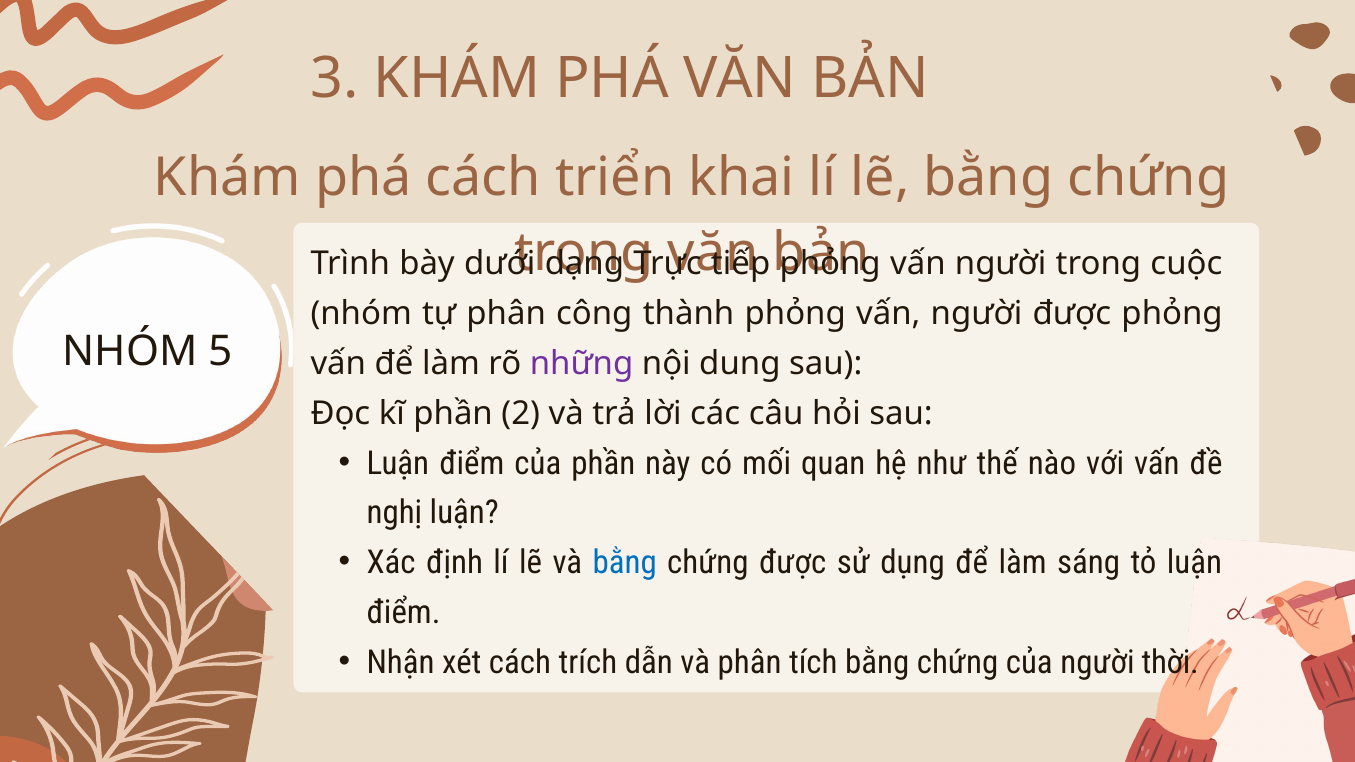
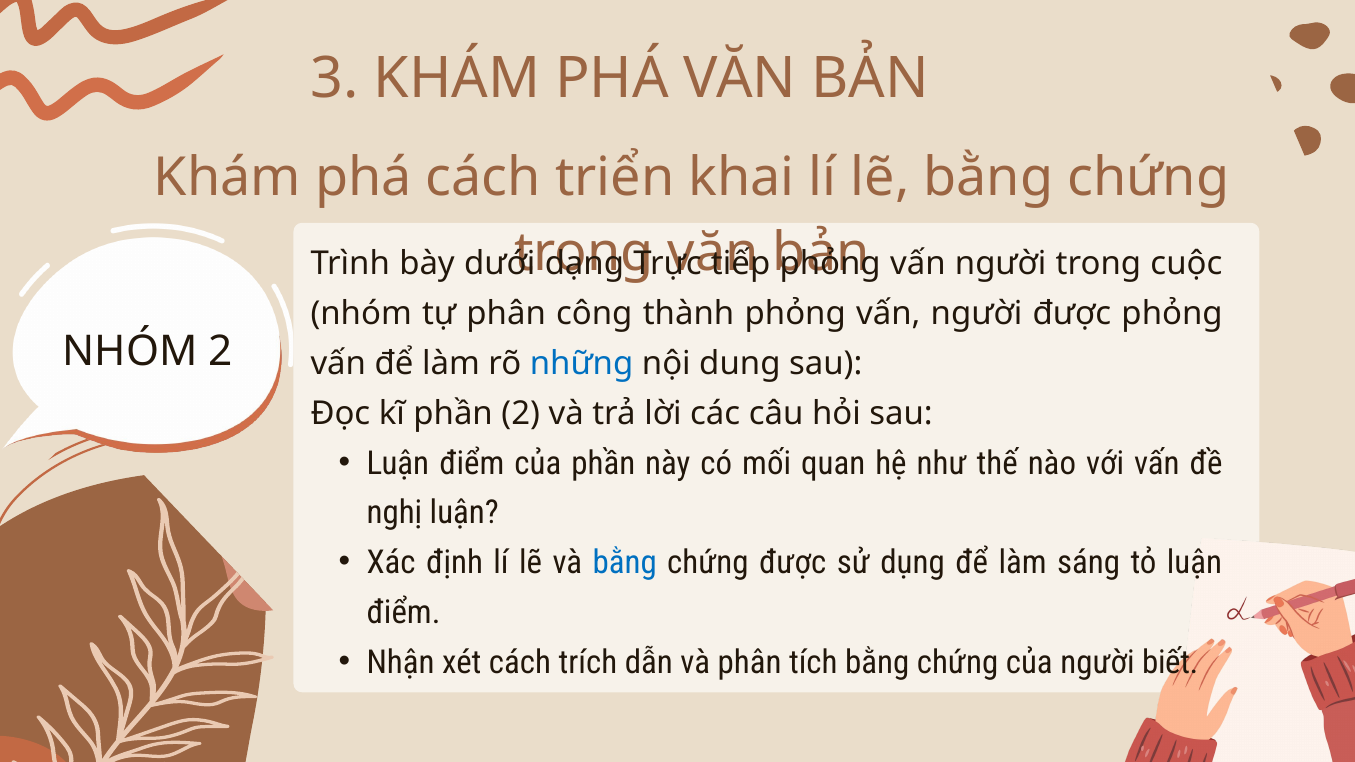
NHÓM 5: 5 -> 2 (221, 351)
những colour: purple -> blue (582, 364)
thời: thời -> biết (1170, 663)
